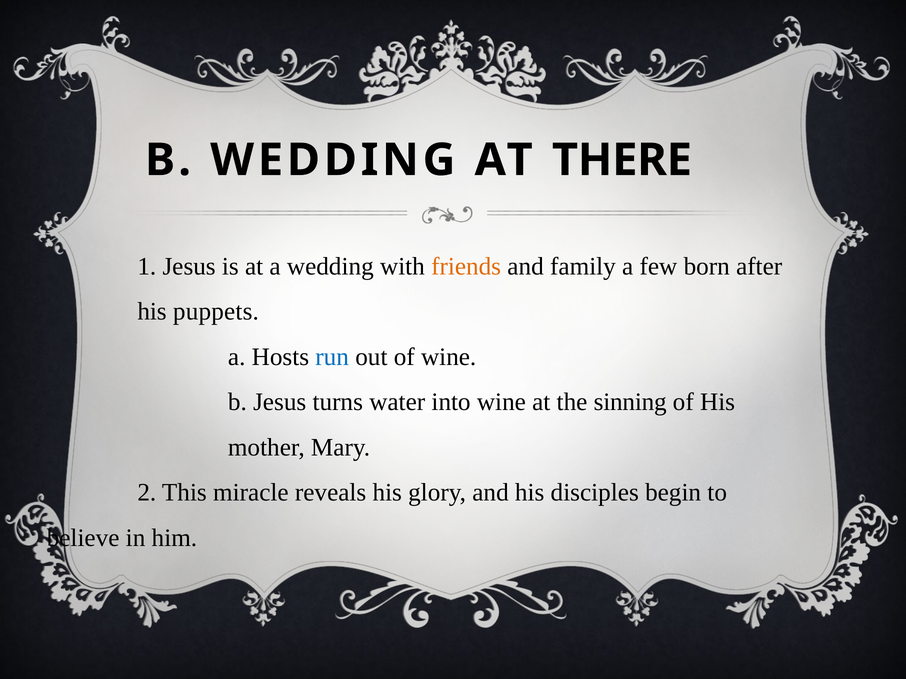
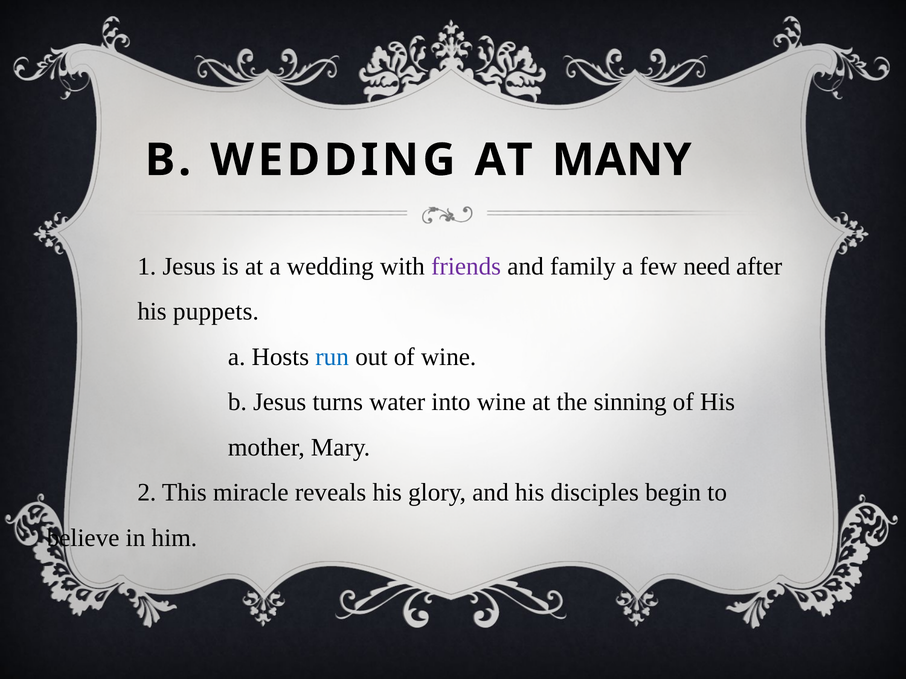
THERE: THERE -> MANY (622, 160)
friends colour: orange -> purple (466, 266)
born: born -> need (707, 266)
